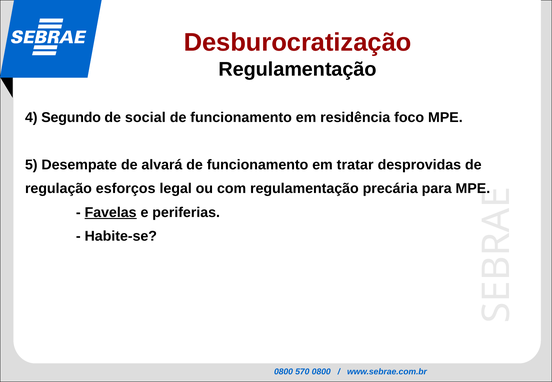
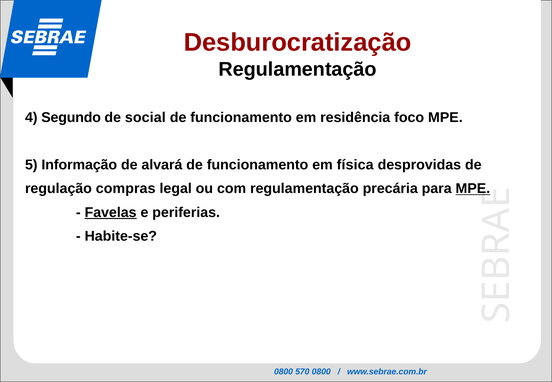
Desempate: Desempate -> Informação (79, 165)
tratar: tratar -> física (355, 165)
esforços: esforços -> compras (126, 189)
MPE underline: none -> present (473, 189)
